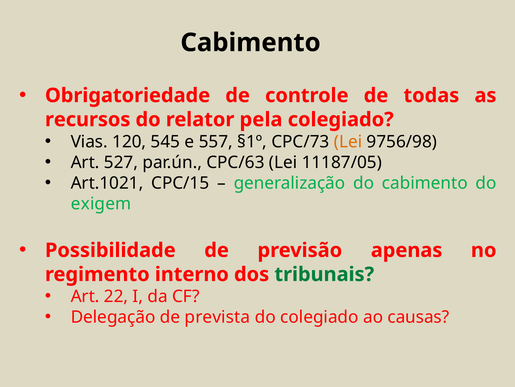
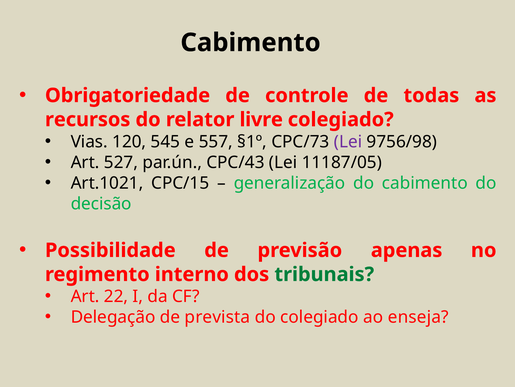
pela: pela -> livre (261, 119)
Lei colour: orange -> purple (348, 141)
CPC/63: CPC/63 -> CPC/43 (235, 162)
exigem: exigem -> decisão (101, 203)
causas: causas -> enseja (418, 317)
